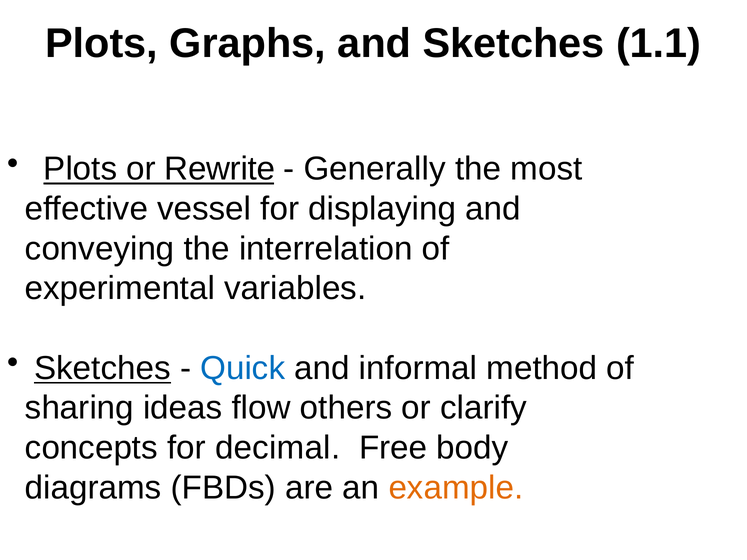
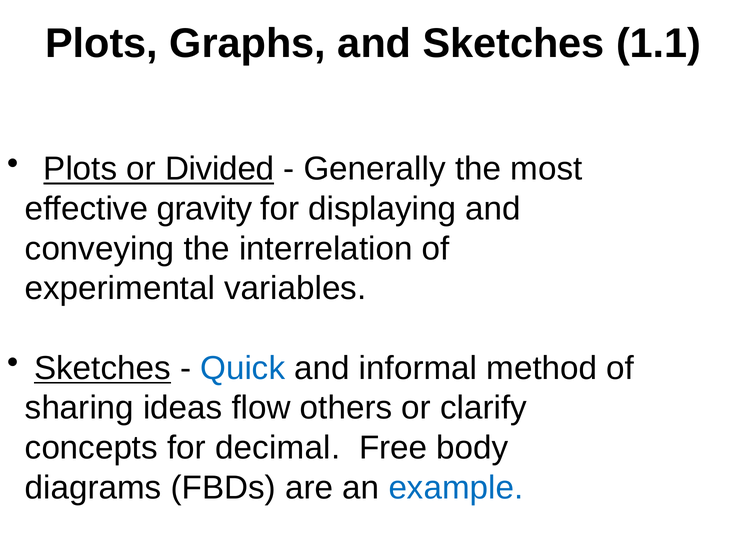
Rewrite: Rewrite -> Divided (220, 169)
vessel: vessel -> gravity (204, 209)
example colour: orange -> blue (456, 488)
